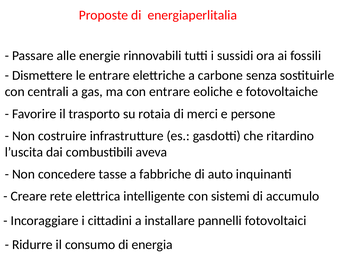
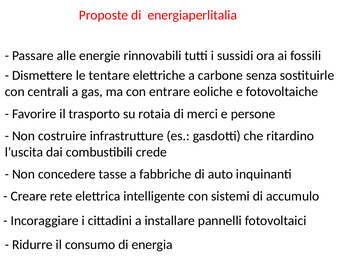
le entrare: entrare -> tentare (109, 76)
aveva: aveva -> crede (151, 152)
